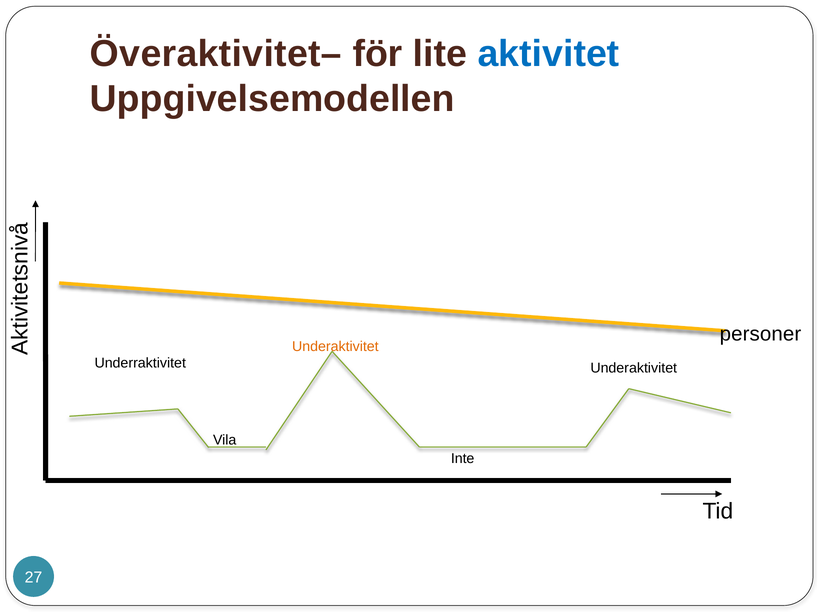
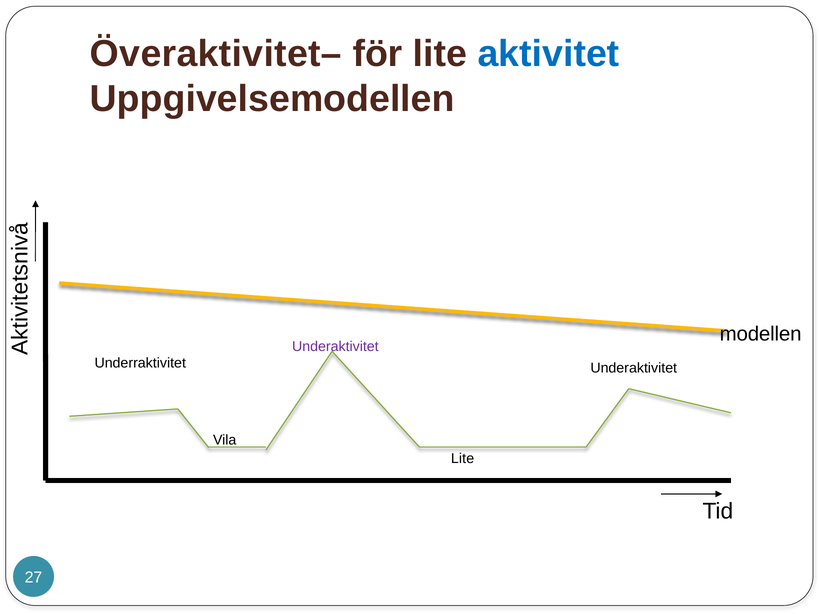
personer: personer -> modellen (761, 334)
Underaktivitet colour: orange -> purple (335, 347)
Inte: Inte -> Lite (463, 459)
